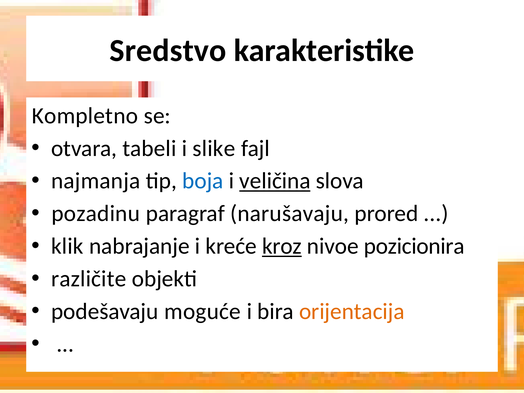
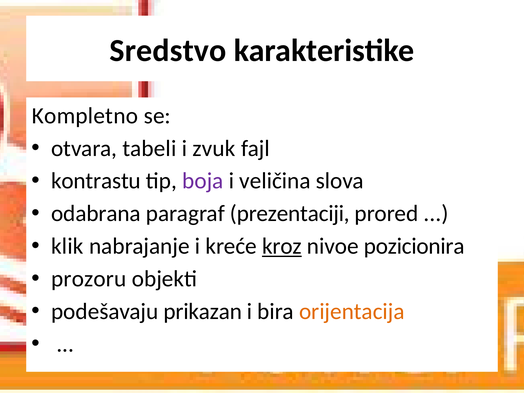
slike: slike -> zvuk (214, 148)
najmanja: najmanja -> kontrastu (96, 181)
boja colour: blue -> purple (203, 181)
veličina underline: present -> none (275, 181)
pozadinu: pozadinu -> odabrana (96, 214)
narušavaju: narušavaju -> prezentaciji (290, 214)
različite: različite -> prozoru (89, 279)
moguće: moguće -> prikazan (203, 312)
